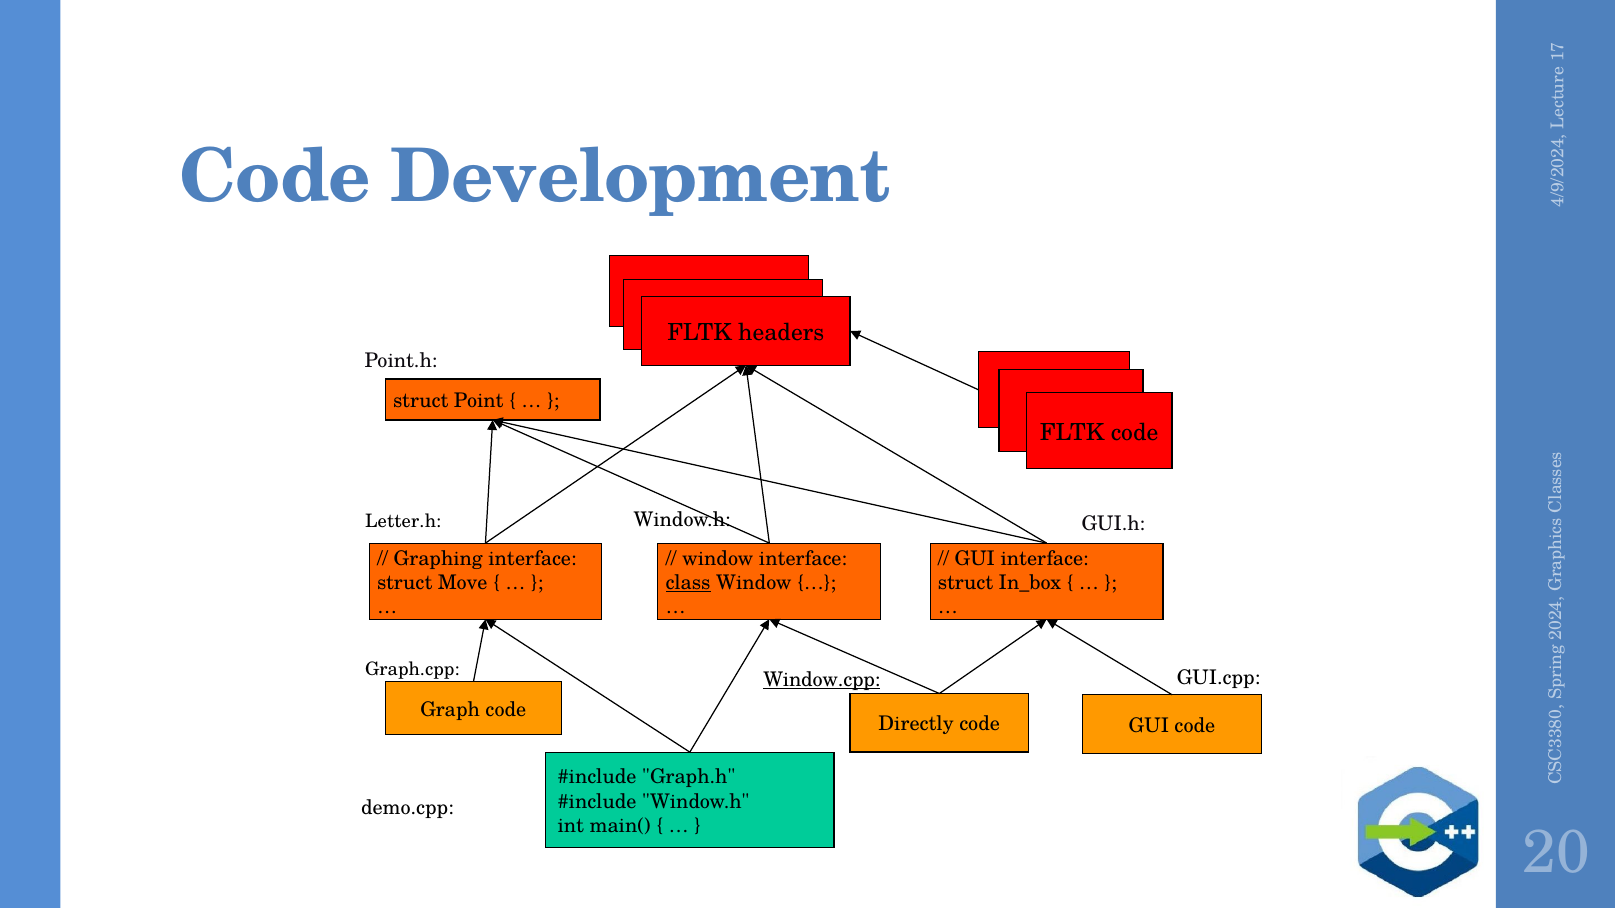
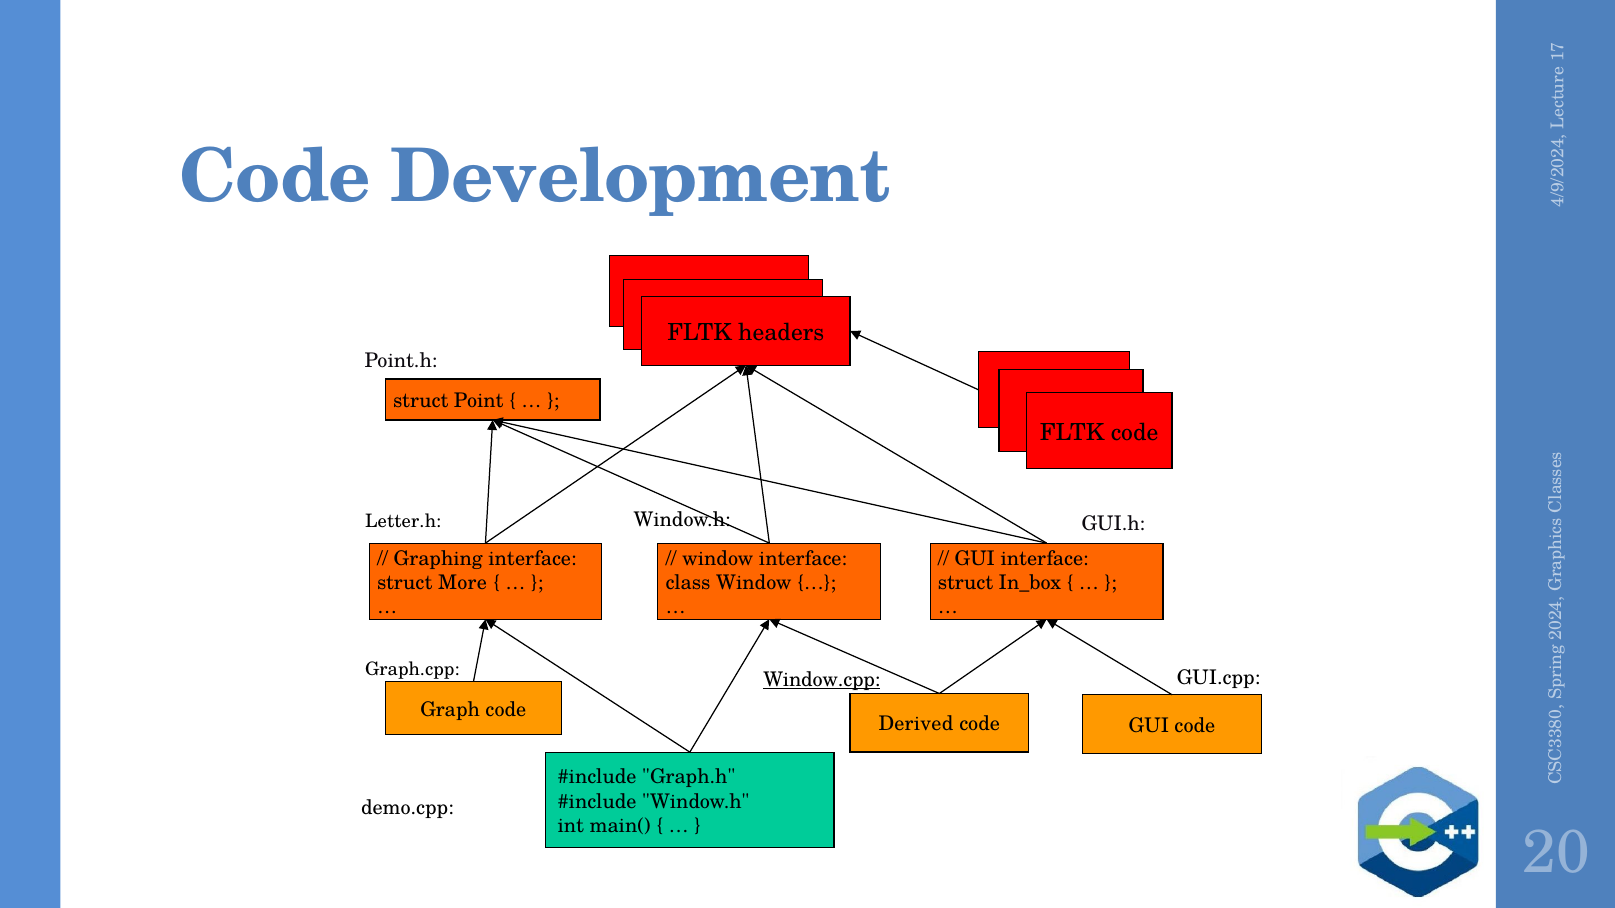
Move: Move -> More (463, 583)
class underline: present -> none (688, 583)
Directly: Directly -> Derived (916, 725)
